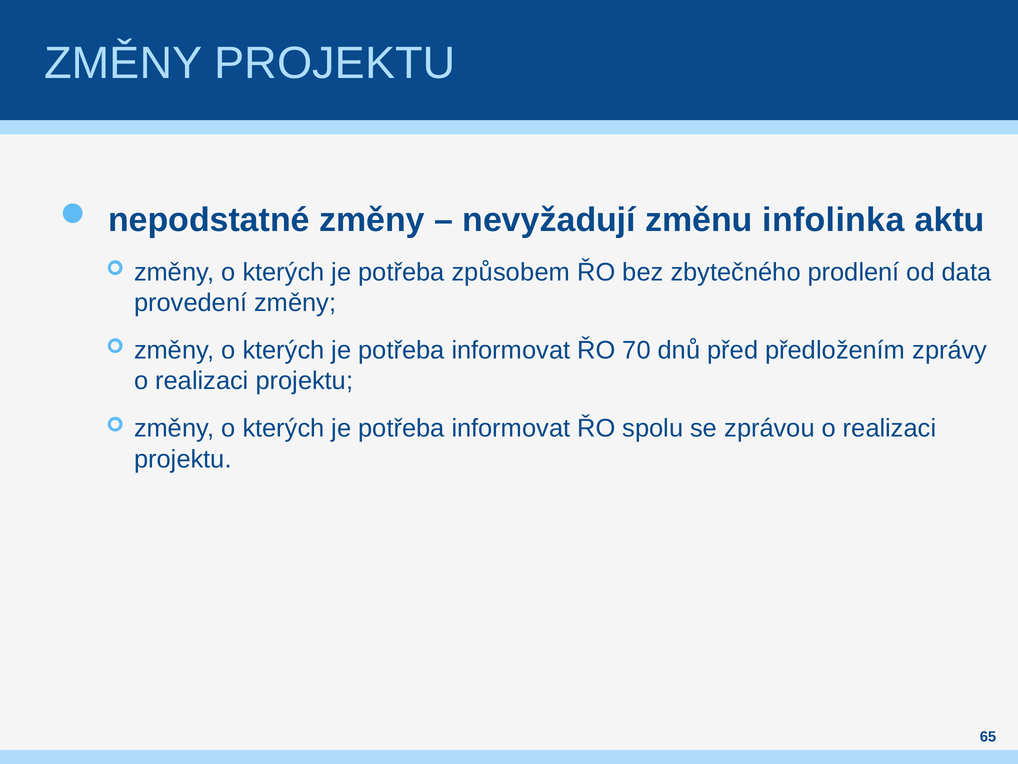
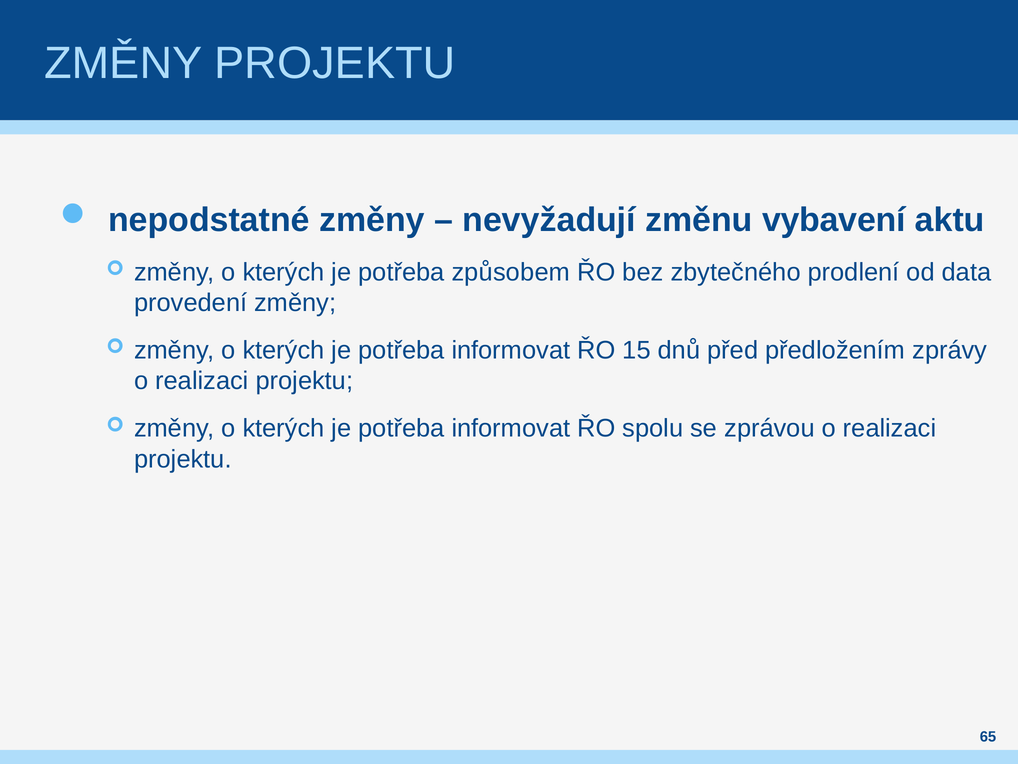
infolinka: infolinka -> vybavení (834, 220)
70: 70 -> 15 (637, 350)
